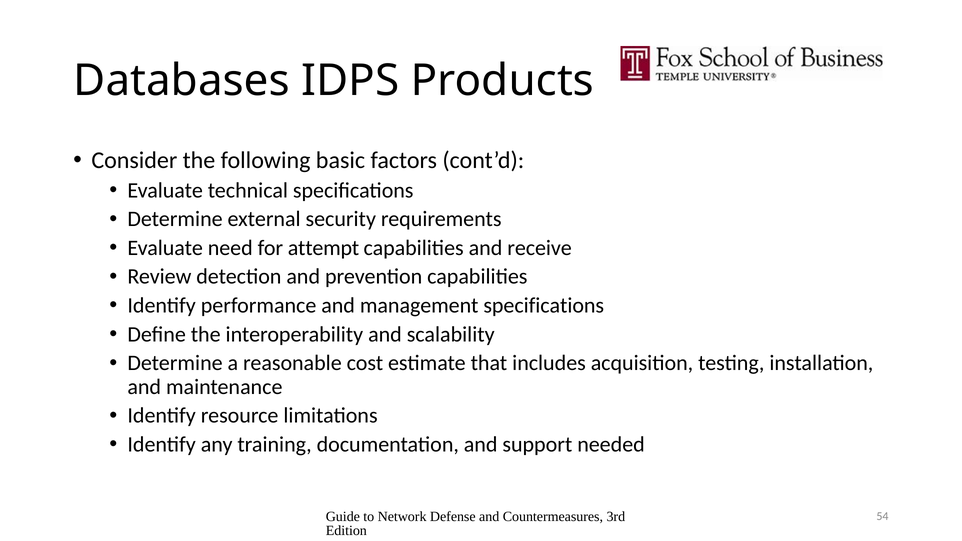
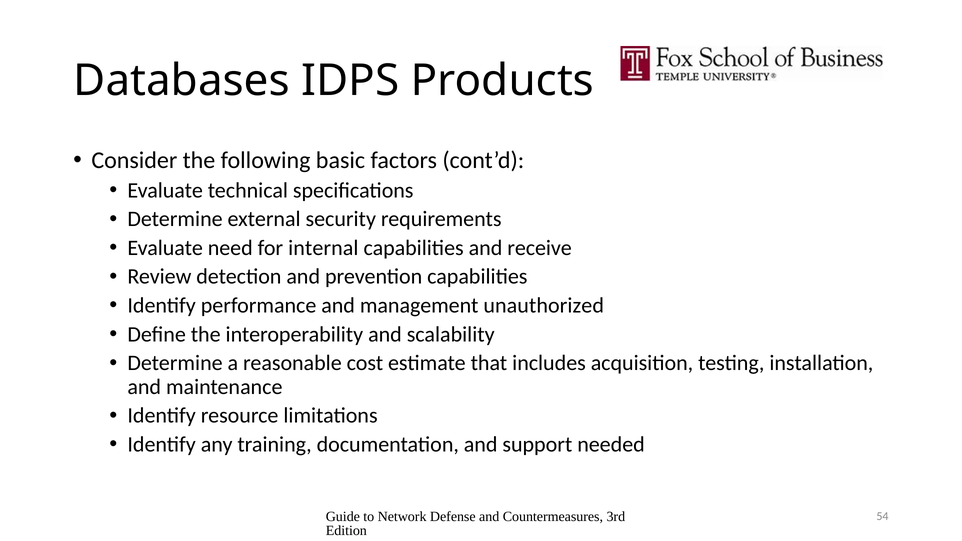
attempt: attempt -> internal (323, 248)
management specifications: specifications -> unauthorized (544, 306)
